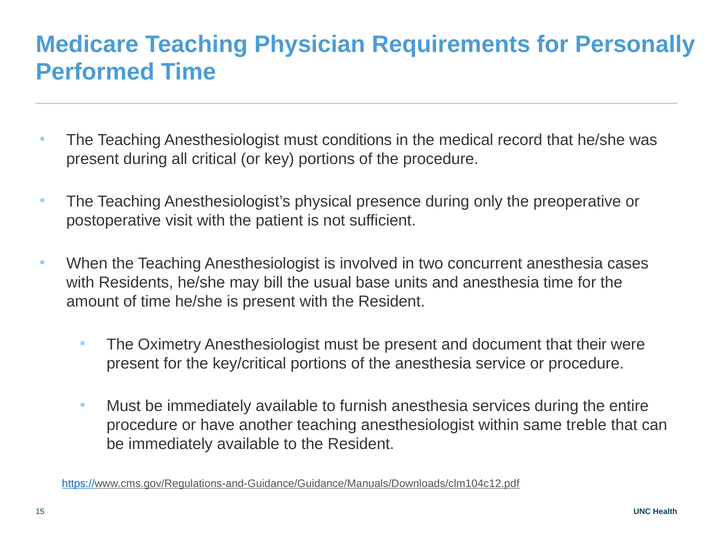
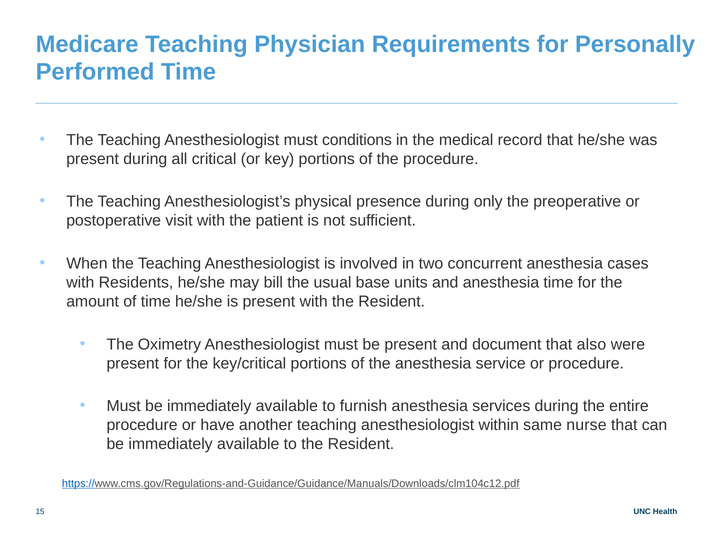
their: their -> also (591, 344)
treble: treble -> nurse (586, 425)
